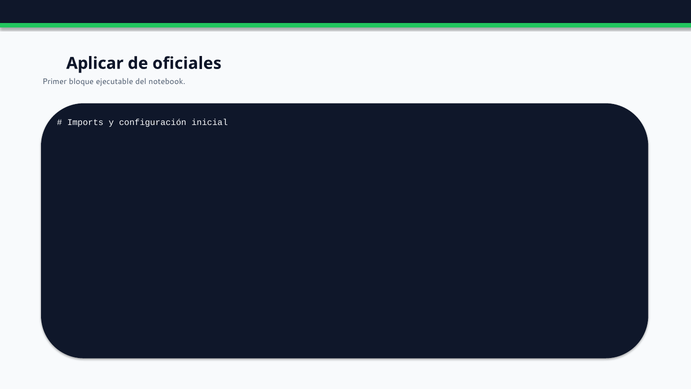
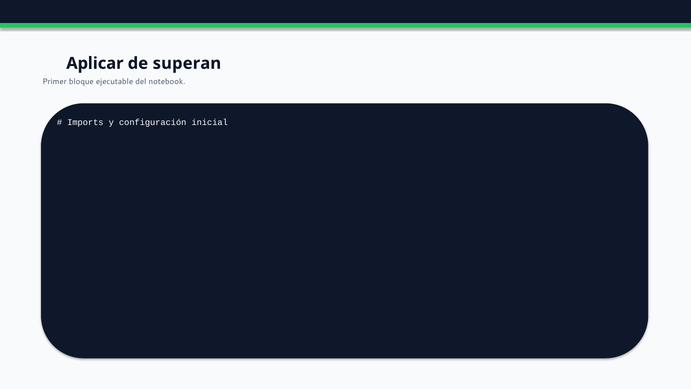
oficiales: oficiales -> superan (187, 63)
